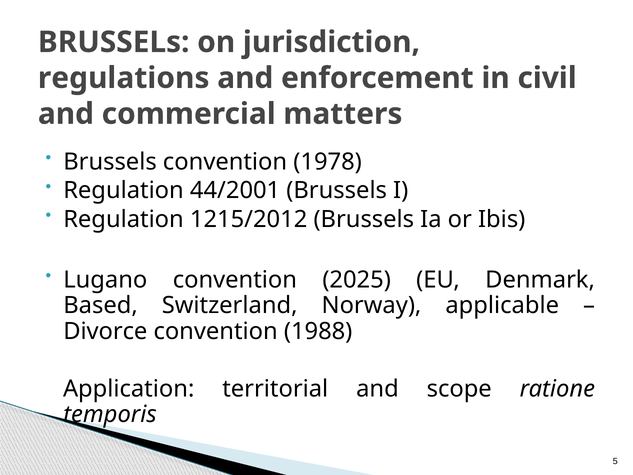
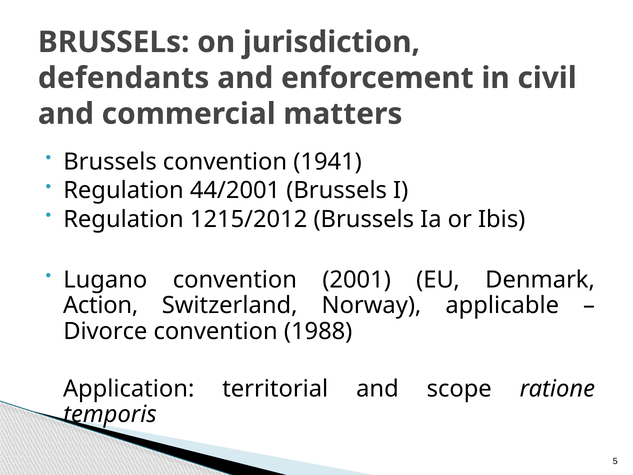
regulations: regulations -> defendants (124, 78)
1978: 1978 -> 1941 (328, 162)
2025: 2025 -> 2001 (357, 280)
Based: Based -> Action (101, 305)
